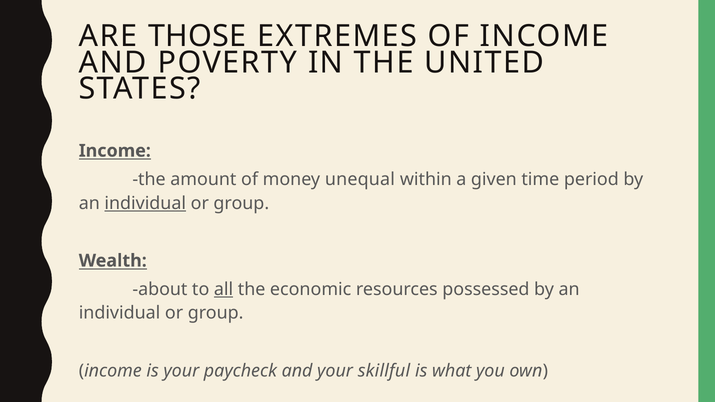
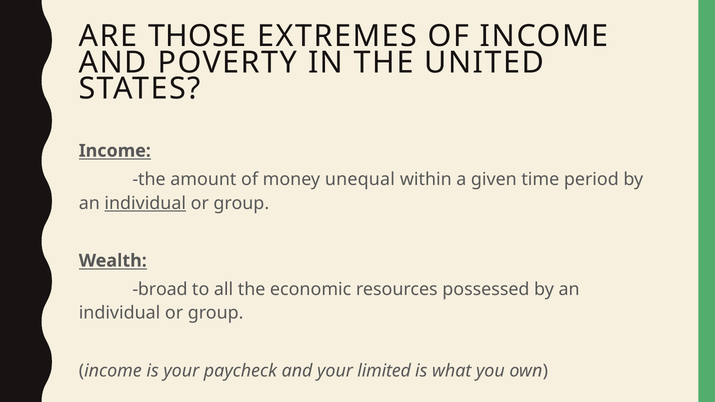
about: about -> broad (160, 290)
all underline: present -> none (224, 290)
skillful: skillful -> limited (384, 371)
